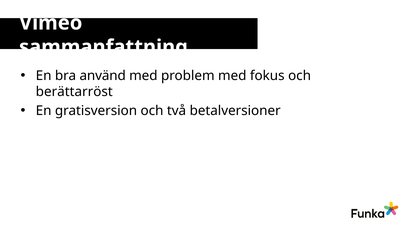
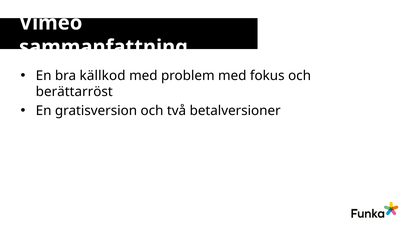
använd: använd -> källkod (103, 76)
